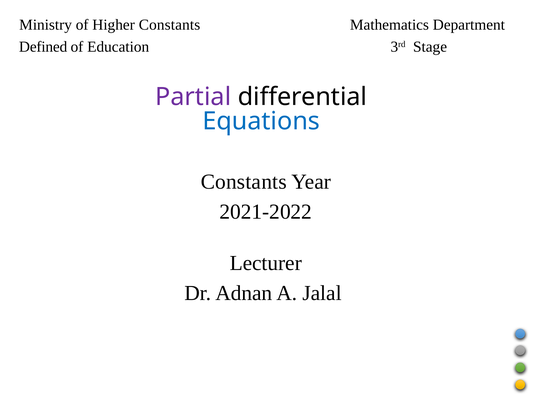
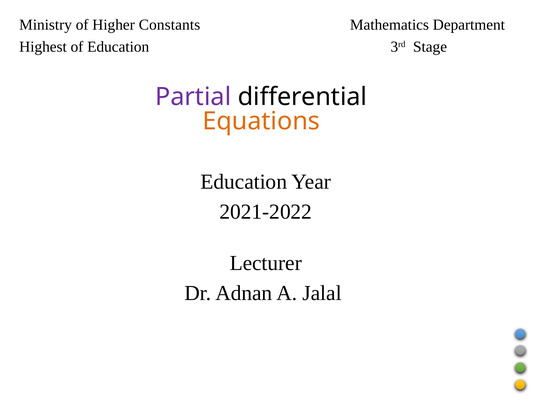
Defined: Defined -> Highest (43, 47)
Equations colour: blue -> orange (261, 121)
Constants: Constants -> Education (244, 182)
